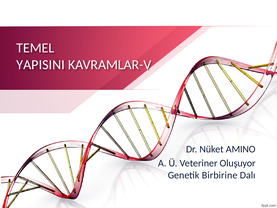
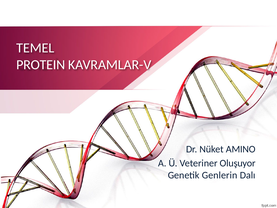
YAPISINI: YAPISINI -> PROTEIN (41, 65)
Birbirine: Birbirine -> Genlerin (220, 175)
